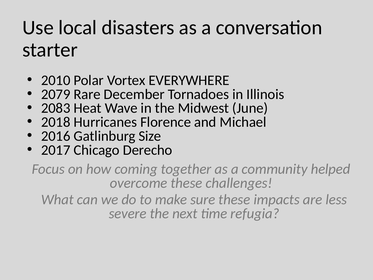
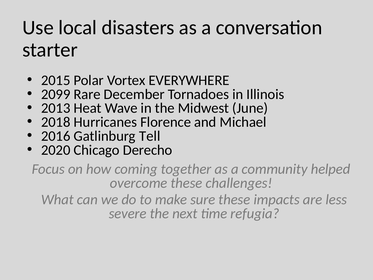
2010: 2010 -> 2015 (56, 80)
2079: 2079 -> 2099 (56, 94)
2083: 2083 -> 2013 (56, 108)
Size: Size -> Tell (150, 136)
2017: 2017 -> 2020 (56, 150)
